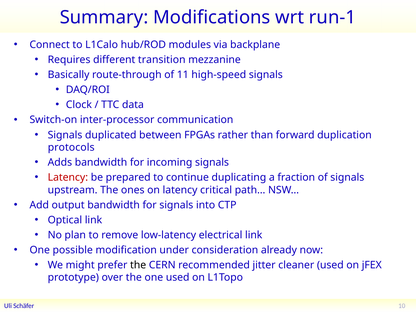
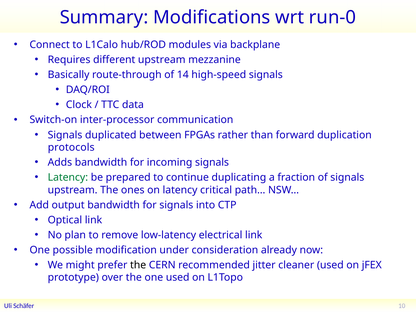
run-1: run-1 -> run-0 (332, 18)
different transition: transition -> upstream (162, 60)
11: 11 -> 14 (183, 75)
Latency colour: red -> green (68, 177)
